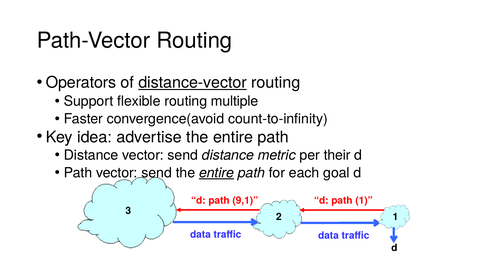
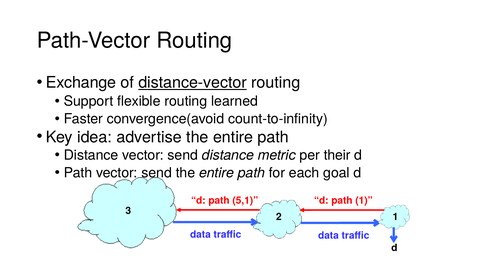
Operators: Operators -> Exchange (81, 83)
multiple: multiple -> learned (235, 101)
entire underline: present -> none (217, 173)
9,1: 9,1 -> 5,1 (245, 201)
